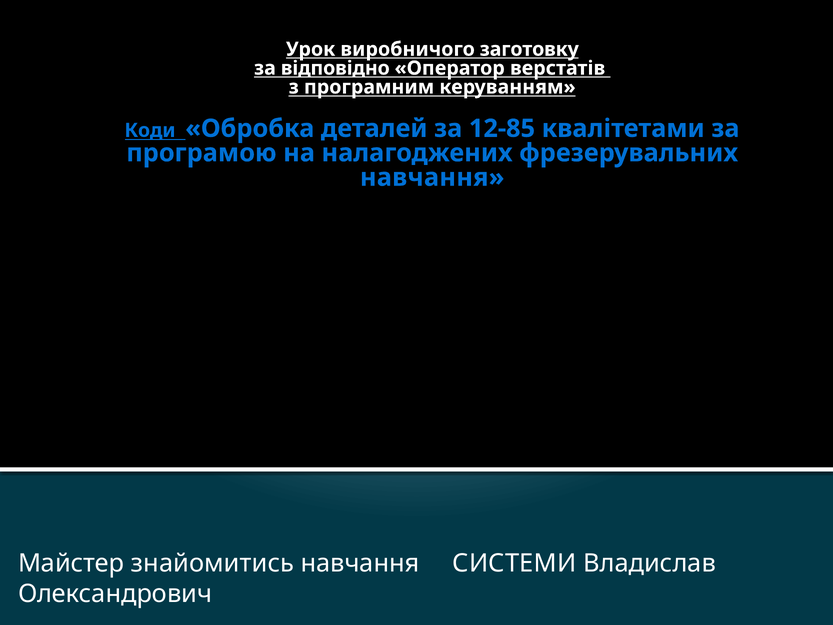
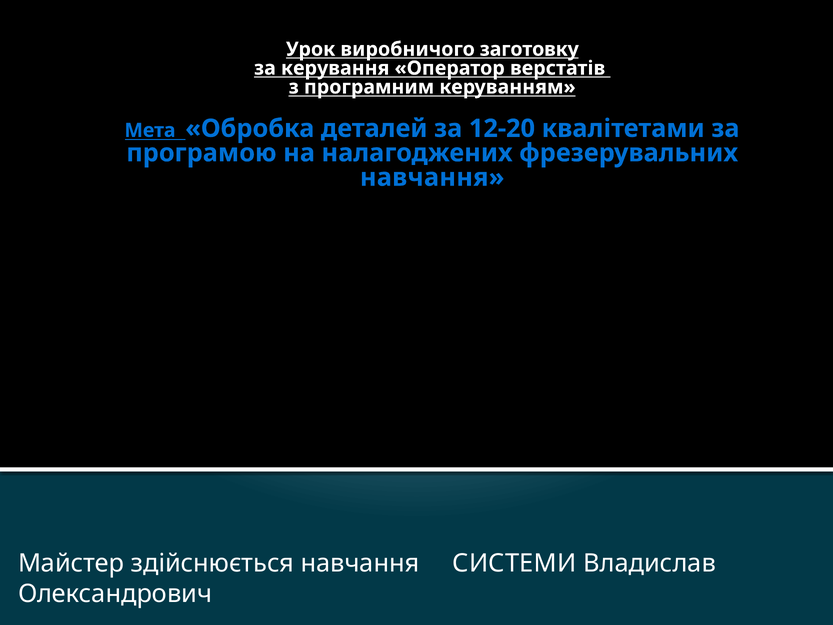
відповідно: відповідно -> керування (335, 68)
Коди: Коди -> Мета (150, 130)
12-85: 12-85 -> 12-20 (502, 128)
знайомитись: знайомитись -> здійснюється (213, 563)
